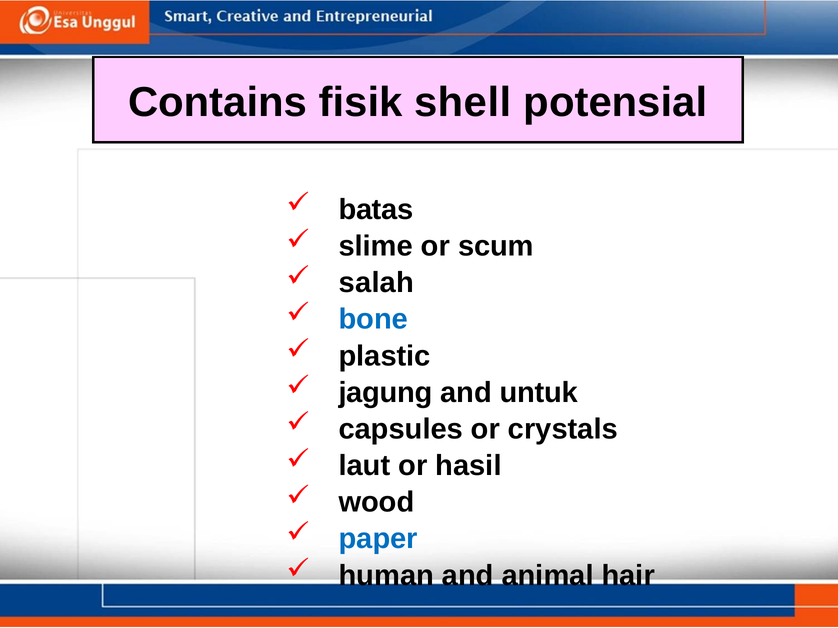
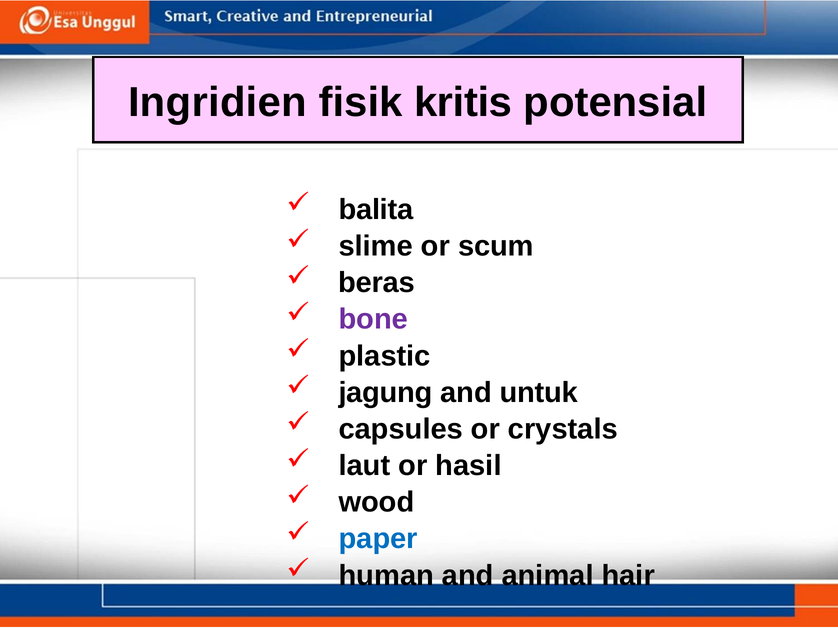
Contains: Contains -> Ingridien (217, 103)
shell: shell -> kritis (463, 103)
batas: batas -> balita (376, 210)
salah: salah -> beras (377, 283)
bone colour: blue -> purple (373, 320)
